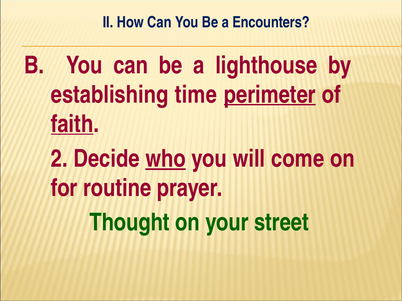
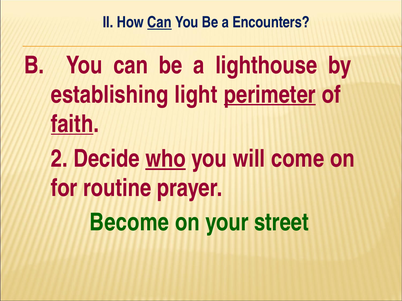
Can underline: none -> present (159, 22)
time: time -> light (196, 95)
Thought: Thought -> Become (129, 223)
